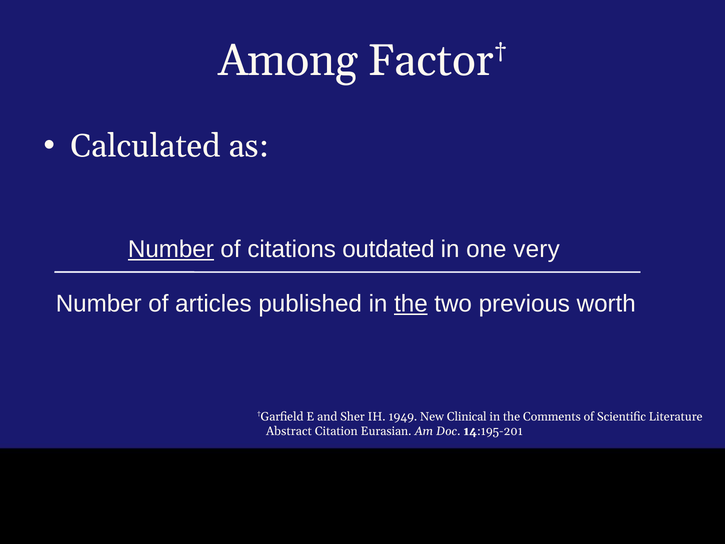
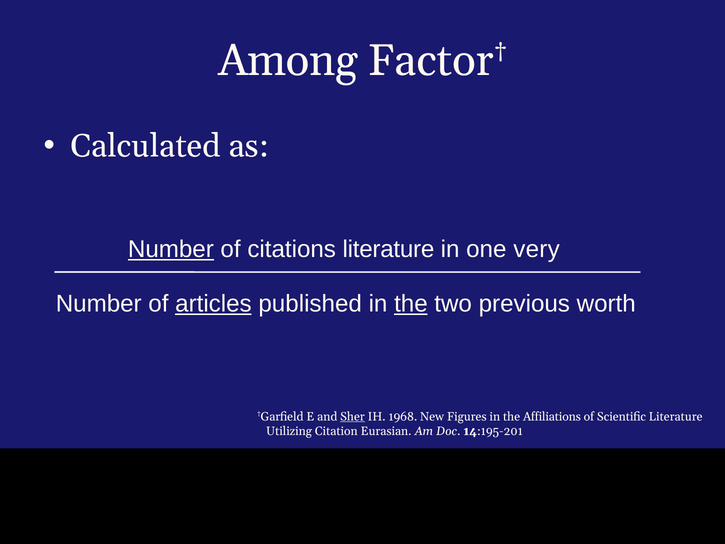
citations outdated: outdated -> literature (388, 249)
articles underline: none -> present (213, 304)
Sher underline: none -> present (353, 416)
1949: 1949 -> 1968 (403, 416)
Clinical: Clinical -> Figures (467, 416)
Comments: Comments -> Affiliations (552, 416)
Abstract: Abstract -> Utilizing (289, 431)
